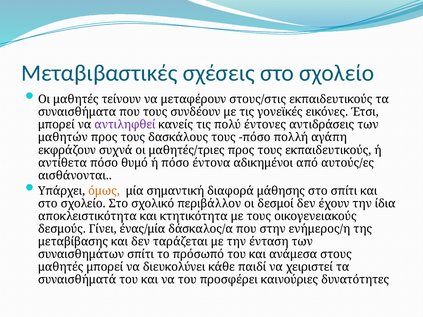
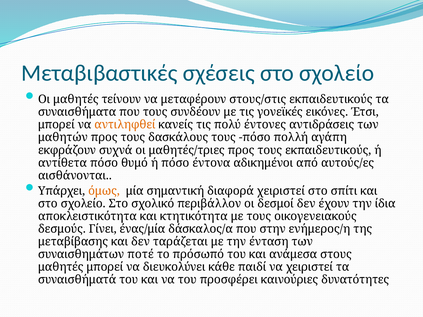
αντιληφθεί colour: purple -> orange (125, 125)
διαφορά μάθησης: μάθησης -> χειριστεί (281, 191)
συναισθημάτων σπίτι: σπίτι -> ποτέ (140, 254)
